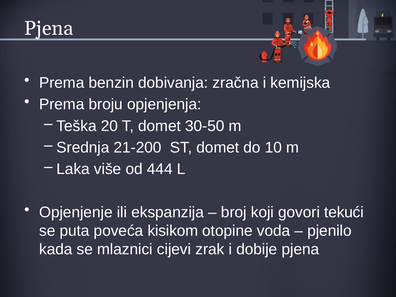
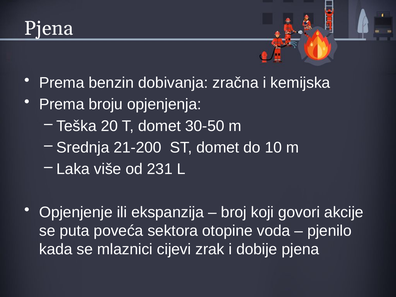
444: 444 -> 231 (160, 169)
tekući: tekući -> akcije (344, 212)
kisikom: kisikom -> sektora (173, 231)
